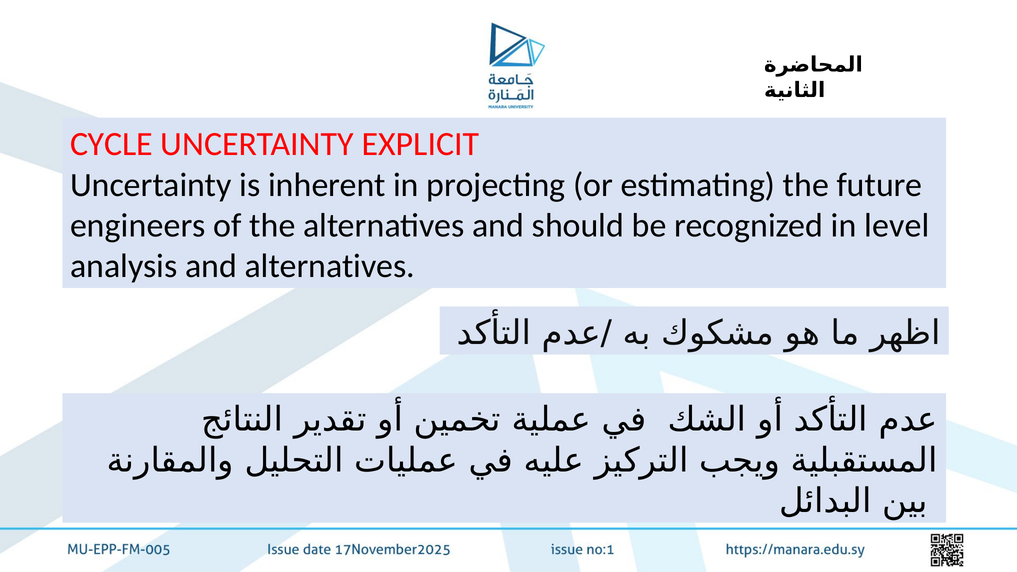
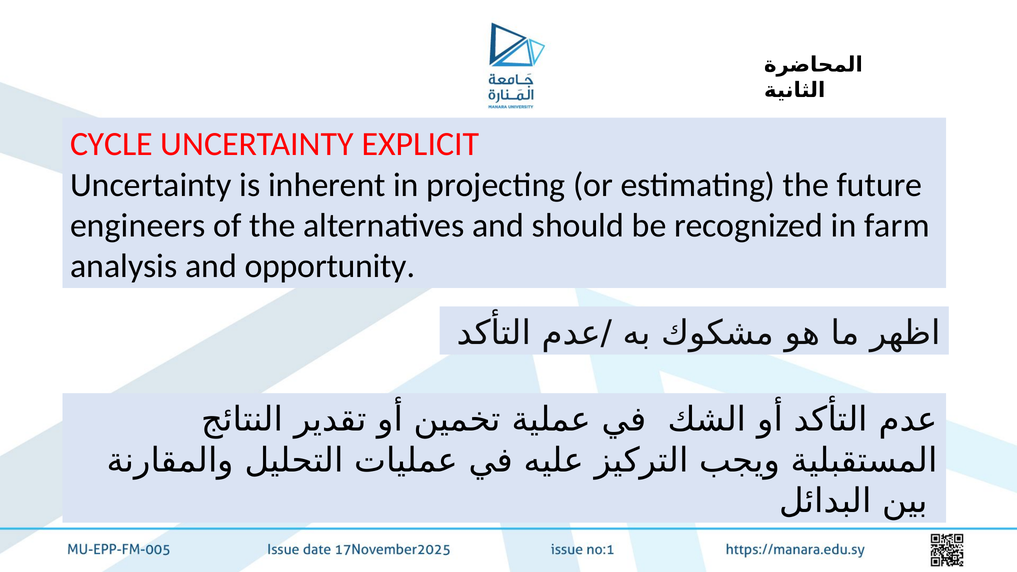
level: level -> farm (897, 226)
and alternatives: alternatives -> opportunity (330, 266)
